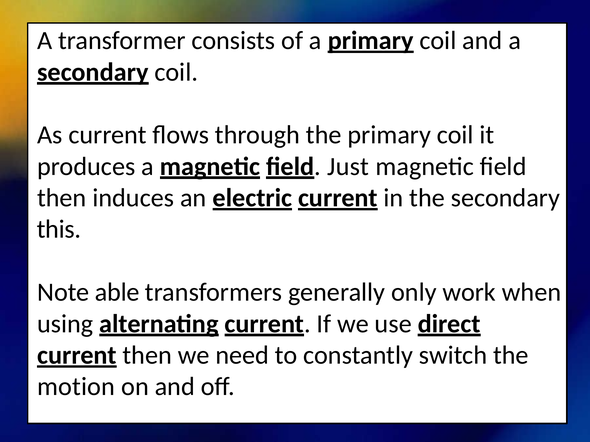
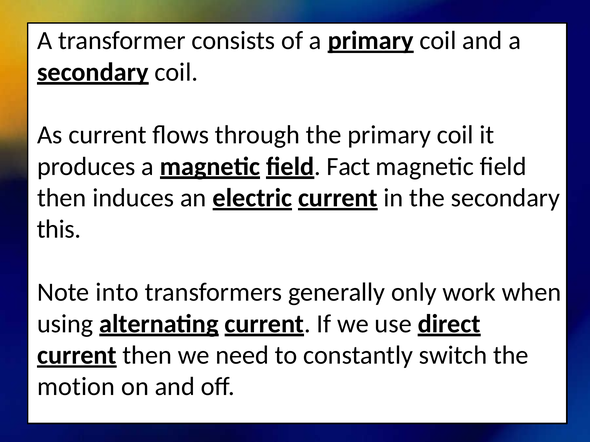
Just: Just -> Fact (348, 167)
able: able -> into (117, 293)
